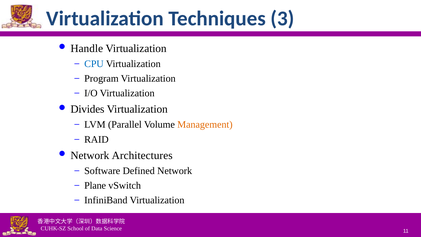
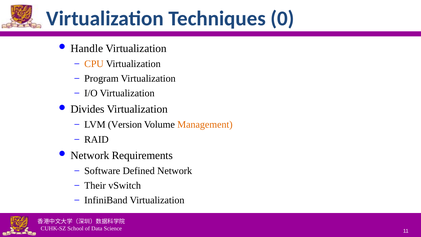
3: 3 -> 0 (282, 18)
CPU colour: blue -> orange (94, 64)
Parallel: Parallel -> Version (125, 125)
Architectures: Architectures -> Requirements (142, 155)
Plane: Plane -> Their (95, 185)
